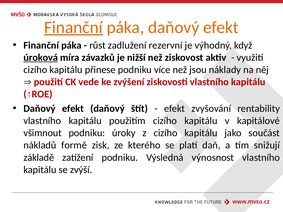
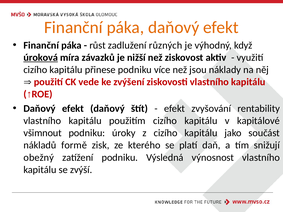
Finanční underline: present -> none (73, 27)
rezervní: rezervní -> různých (166, 45)
základě: základě -> obežný (39, 158)
